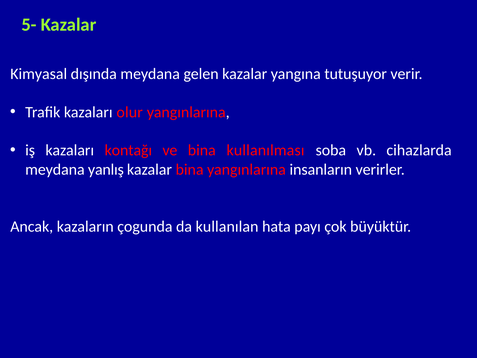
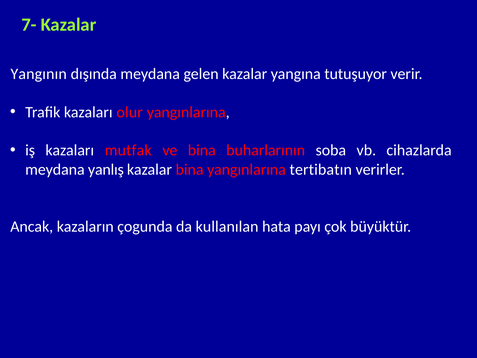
5-: 5- -> 7- (29, 25)
Kimyasal: Kimyasal -> Yangının (39, 74)
kontağı: kontağı -> mutfak (128, 150)
kullanılması: kullanılması -> buharlarının (266, 150)
insanların: insanların -> tertibatın (321, 169)
